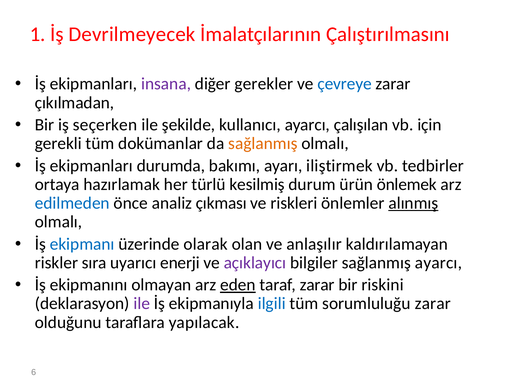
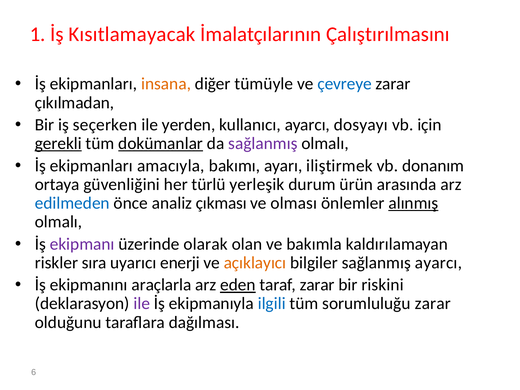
Devrilmeyecek: Devrilmeyecek -> Kısıtlamayacak (132, 34)
insana colour: purple -> orange (166, 84)
gerekler: gerekler -> tümüyle (264, 84)
şekilde: şekilde -> yerden (189, 125)
çalışılan: çalışılan -> dosyayı (361, 125)
gerekli underline: none -> present (58, 144)
dokümanlar underline: none -> present (161, 144)
sağlanmış colour: orange -> purple (263, 144)
durumda: durumda -> amacıyla (171, 166)
tedbirler: tedbirler -> donanım (433, 166)
hazırlamak: hazırlamak -> güvenliğini (122, 184)
kesilmiş: kesilmiş -> yerleşik (257, 184)
önlemek: önlemek -> arasında (407, 184)
riskleri: riskleri -> olması (294, 203)
ekipmanı colour: blue -> purple (82, 244)
anlaşılır: anlaşılır -> bakımla (314, 244)
açıklayıcı colour: purple -> orange (255, 263)
olmayan: olmayan -> araçlarla (161, 285)
yapılacak: yapılacak -> dağılması (204, 322)
